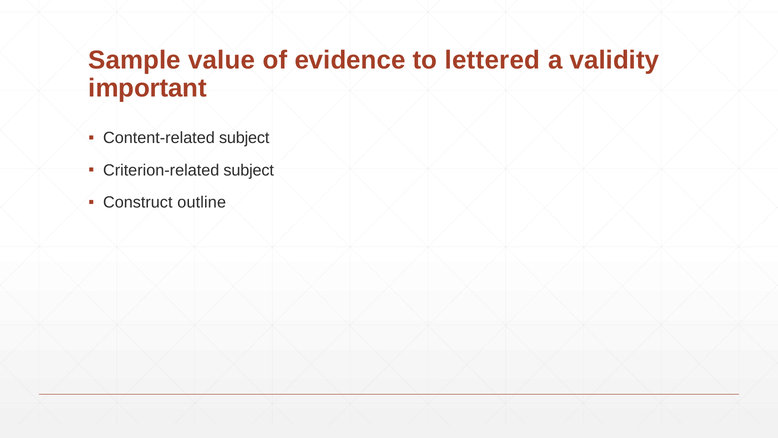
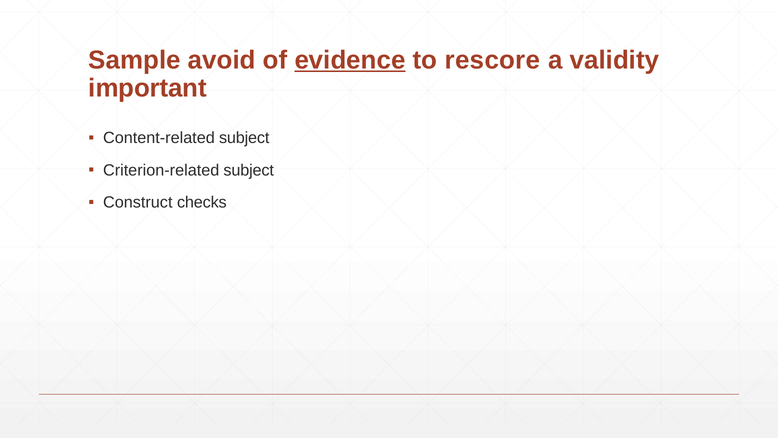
value: value -> avoid (222, 60)
evidence underline: none -> present (350, 60)
lettered: lettered -> rescore (493, 60)
outline: outline -> checks (202, 202)
